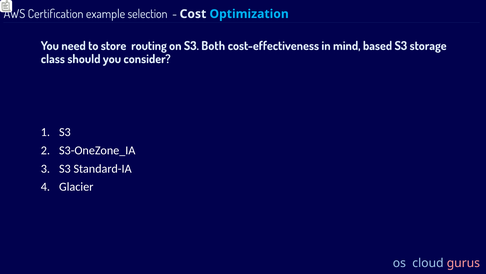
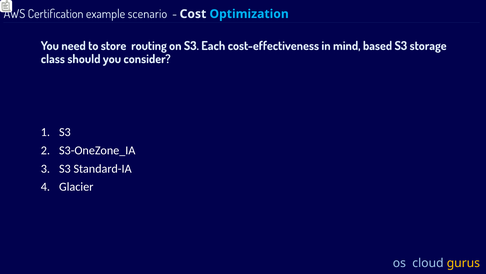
selection: selection -> scenario (147, 14)
Both: Both -> Each (213, 46)
gurus colour: pink -> yellow (463, 263)
